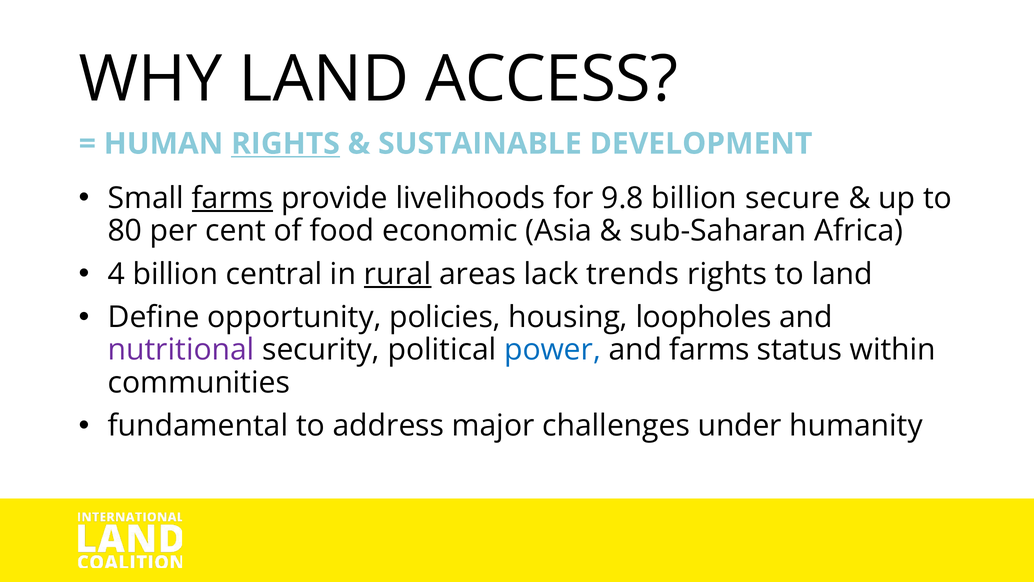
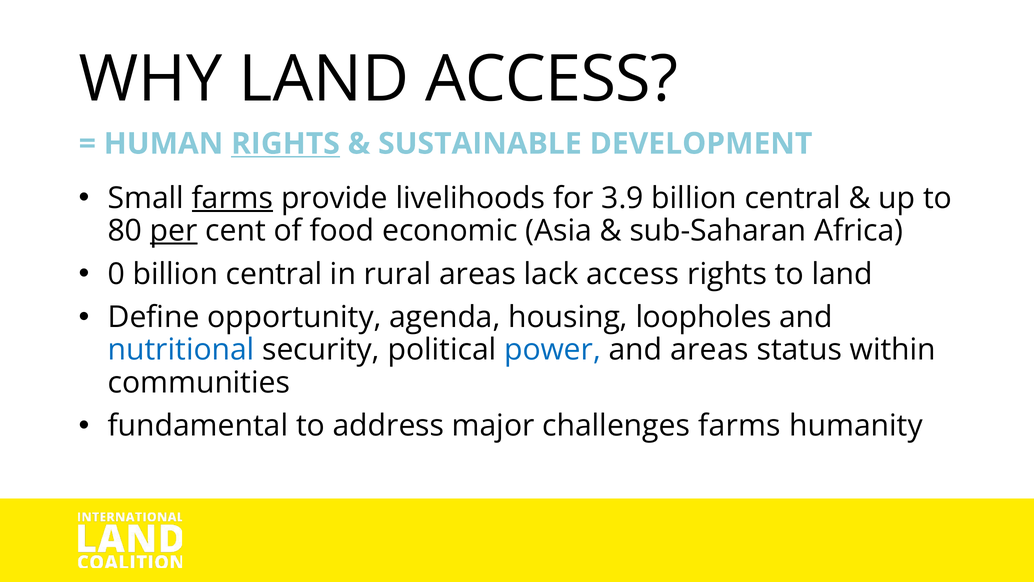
9.8: 9.8 -> 3.9 (622, 198)
secure: secure -> central (793, 198)
per underline: none -> present (174, 231)
4: 4 -> 0 (116, 274)
rural underline: present -> none (398, 274)
lack trends: trends -> access (633, 274)
policies: policies -> agenda (445, 317)
nutritional colour: purple -> blue (181, 350)
and farms: farms -> areas (709, 350)
challenges under: under -> farms (739, 426)
